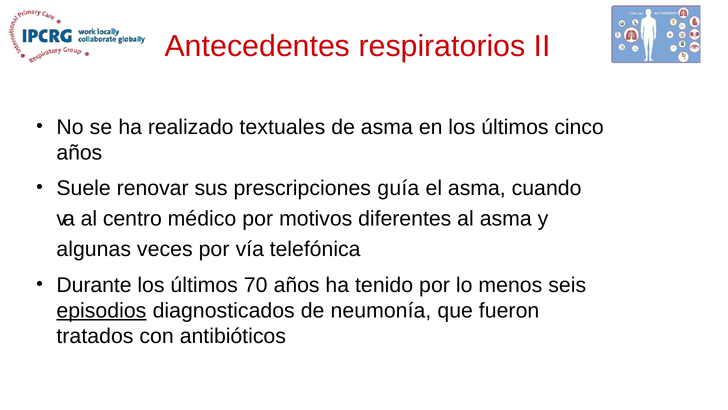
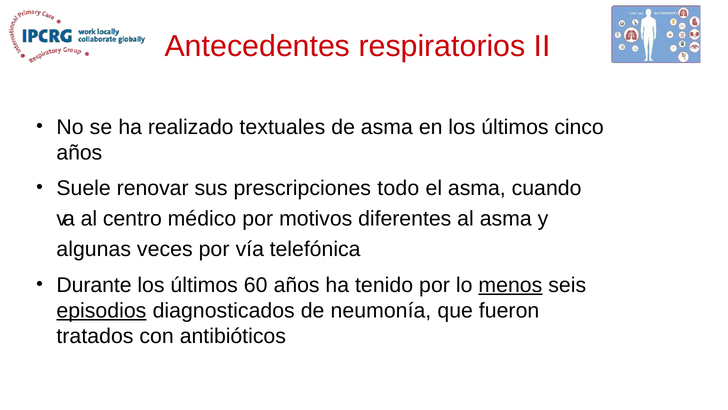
guía: guía -> todo (398, 188)
70: 70 -> 60 (256, 285)
menos underline: none -> present (510, 285)
